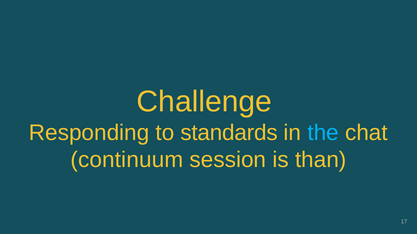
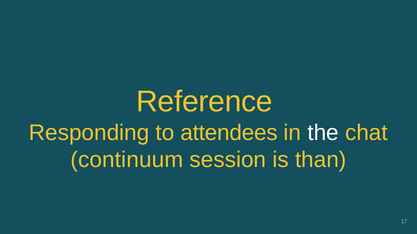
Challenge: Challenge -> Reference (204, 102)
standards: standards -> attendees (229, 133)
the colour: light blue -> white (323, 133)
